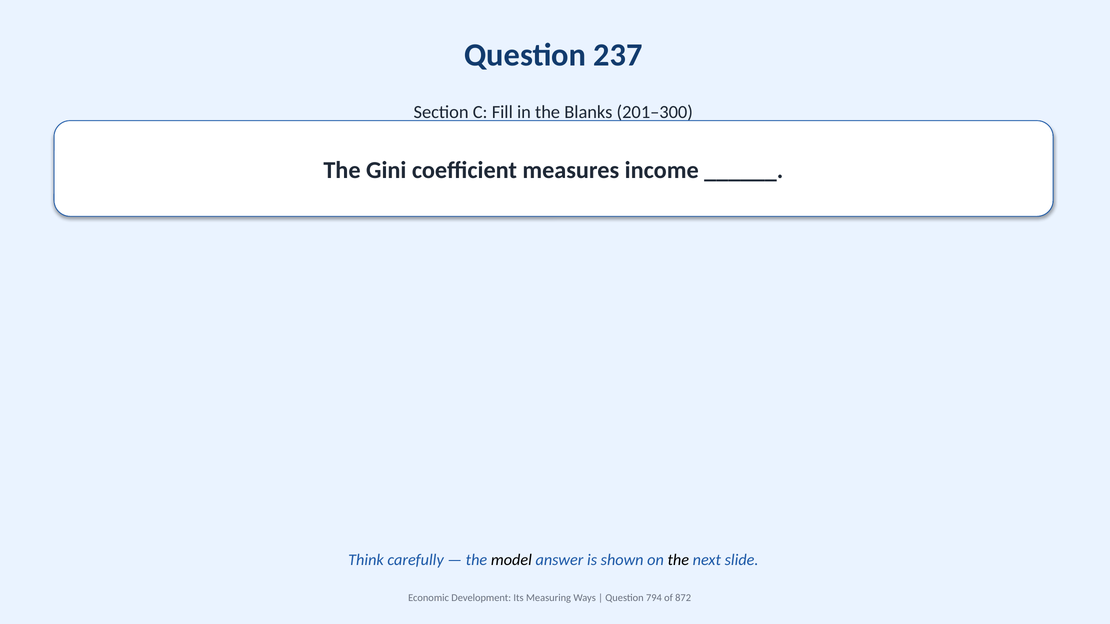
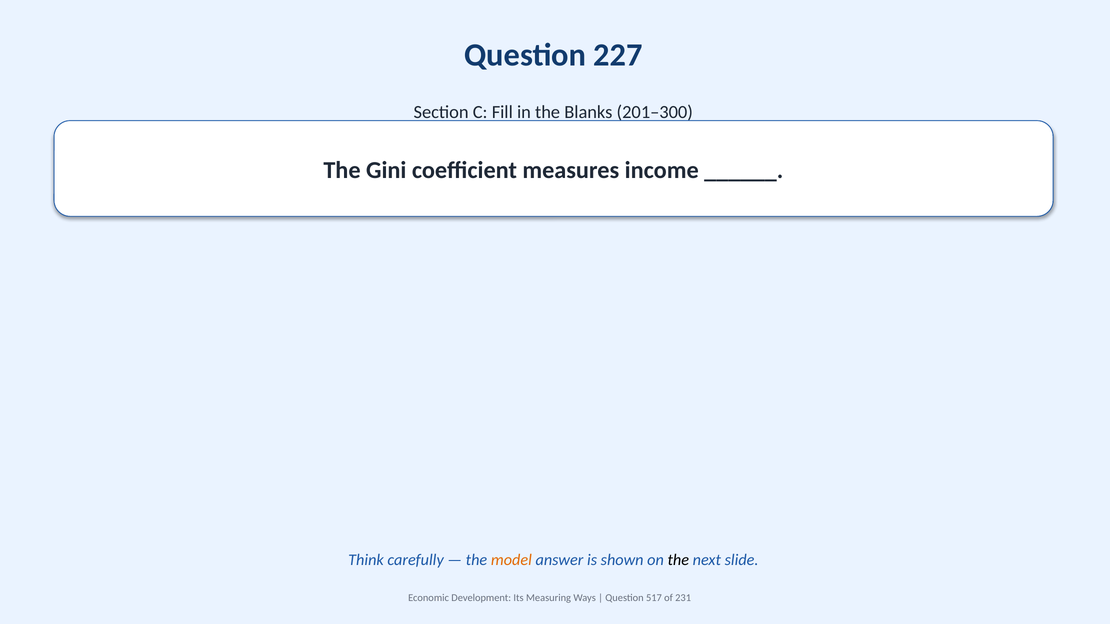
237: 237 -> 227 (618, 55)
model colour: black -> orange (511, 560)
794: 794 -> 517 (654, 598)
872: 872 -> 231 (683, 598)
